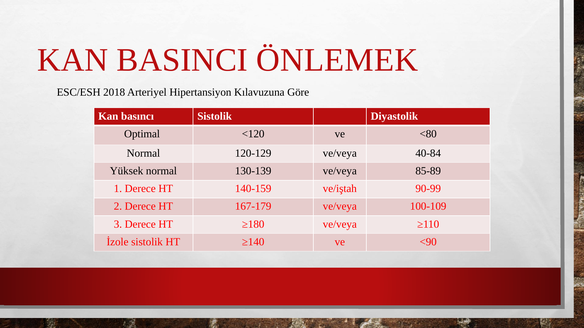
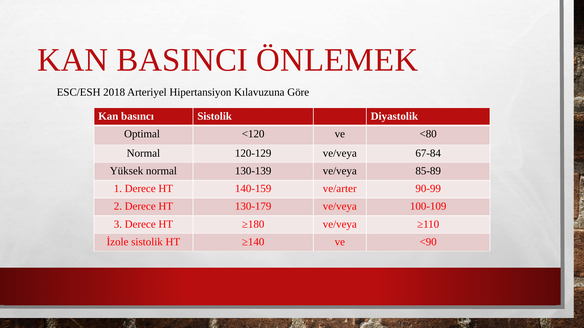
40-84: 40-84 -> 67-84 (428, 153)
ve/iştah: ve/iştah -> ve/arter (340, 189)
167-179: 167-179 -> 130-179 (253, 207)
